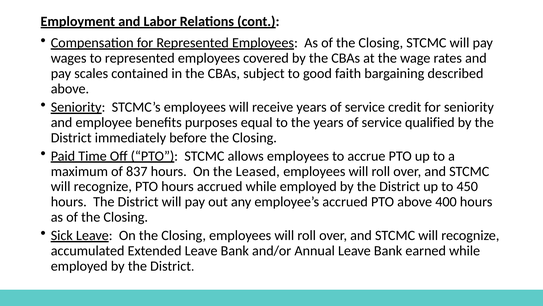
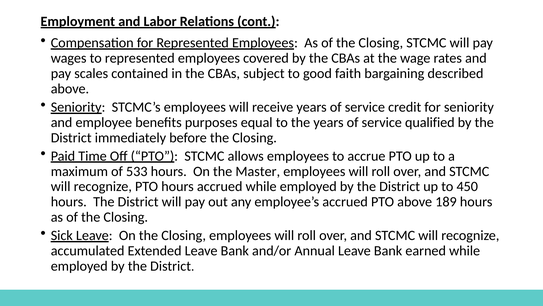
837: 837 -> 533 (137, 171)
Leased: Leased -> Master (258, 171)
400: 400 -> 189 (446, 202)
